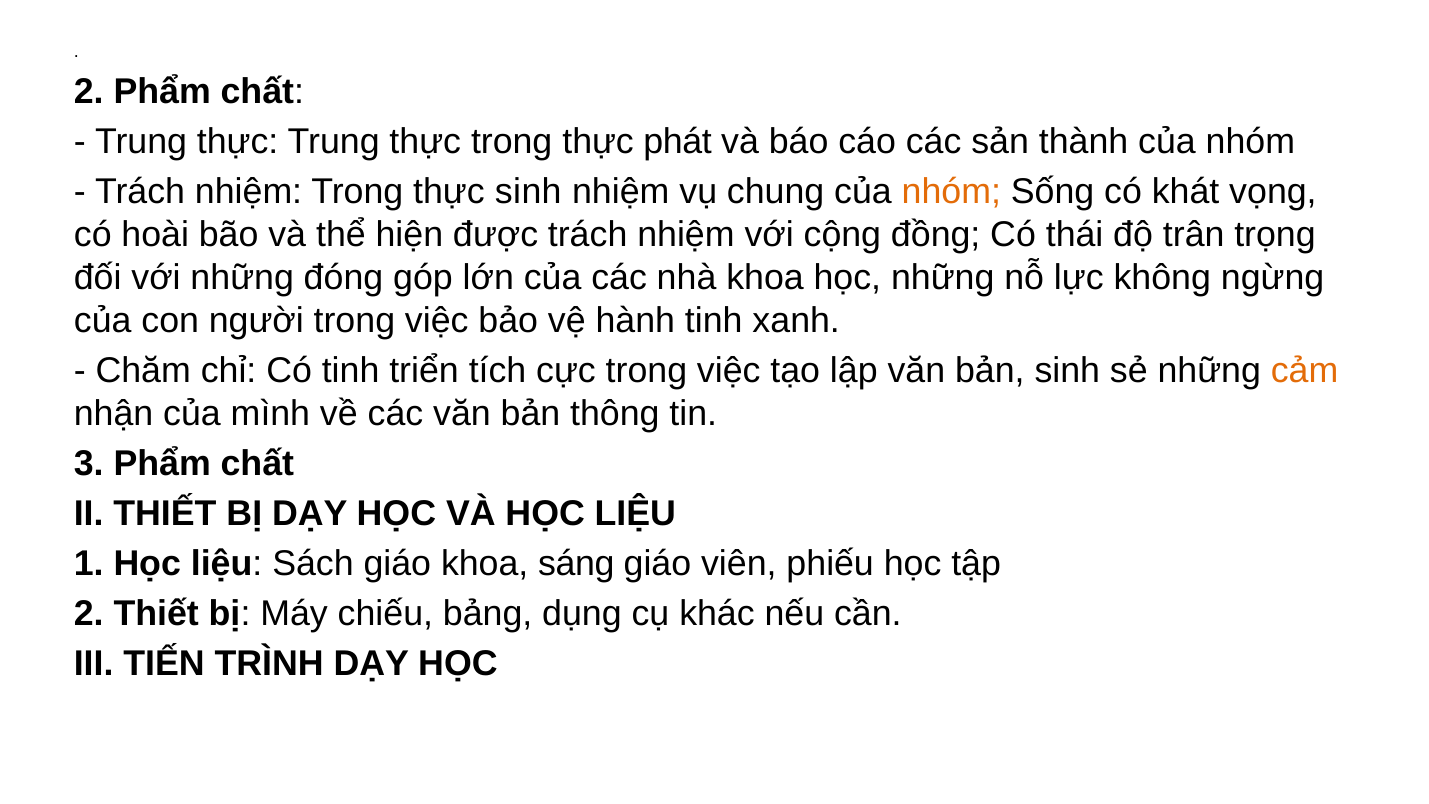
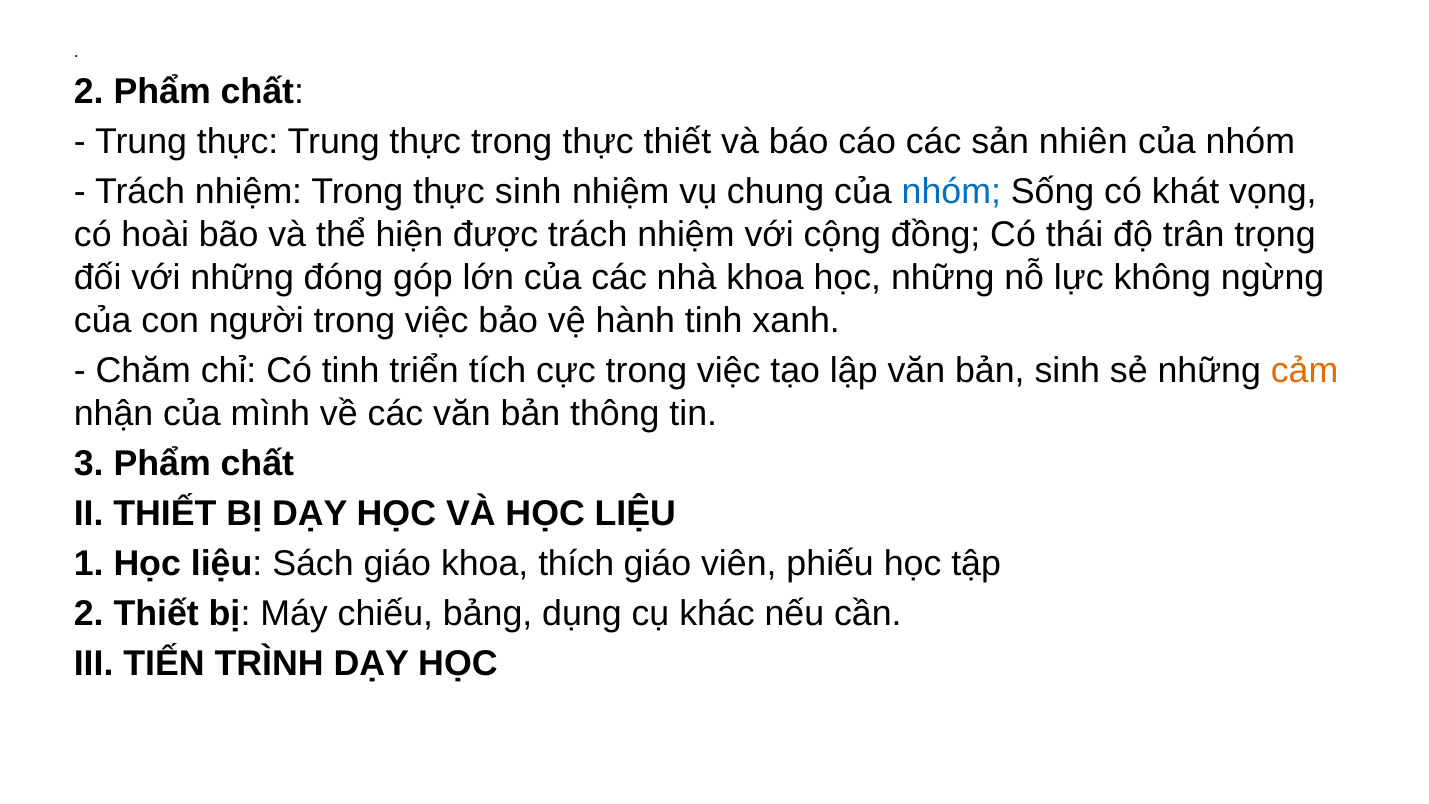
thực phát: phát -> thiết (677, 142)
thành: thành -> nhiên (1083, 142)
nhóm colour: orange -> blue (951, 192)
sáng: sáng -> thích (576, 563)
